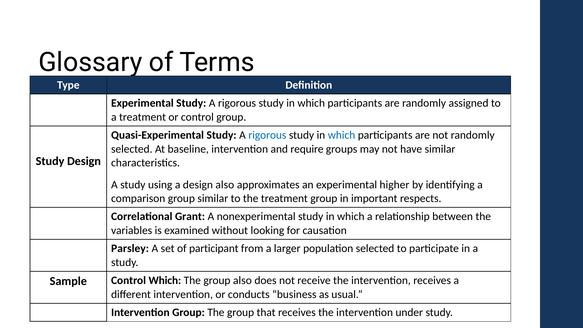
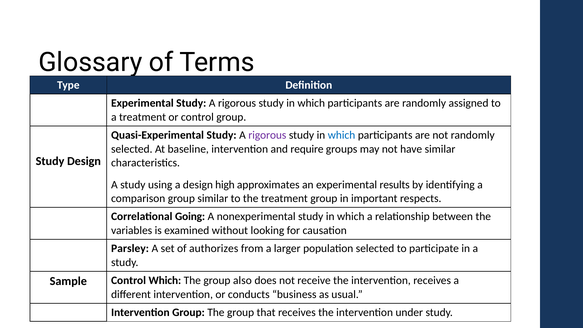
rigorous colour: blue -> purple (267, 135)
design also: also -> high (225, 185)
higher: higher -> results (395, 185)
Grant: Grant -> Going (190, 217)
participant: participant -> authorizes (214, 249)
